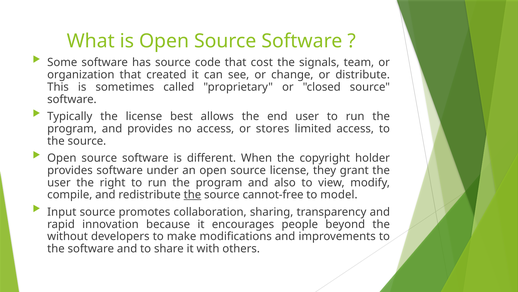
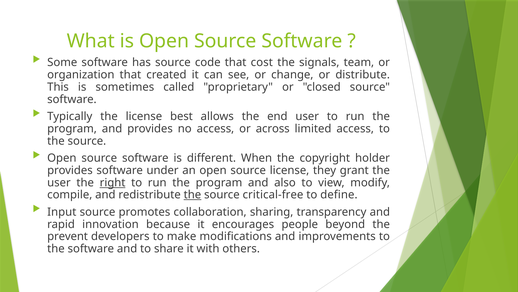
stores: stores -> across (273, 128)
right underline: none -> present (113, 182)
cannot-free: cannot-free -> critical-free (273, 194)
model: model -> define (339, 194)
without: without -> prevent (68, 236)
